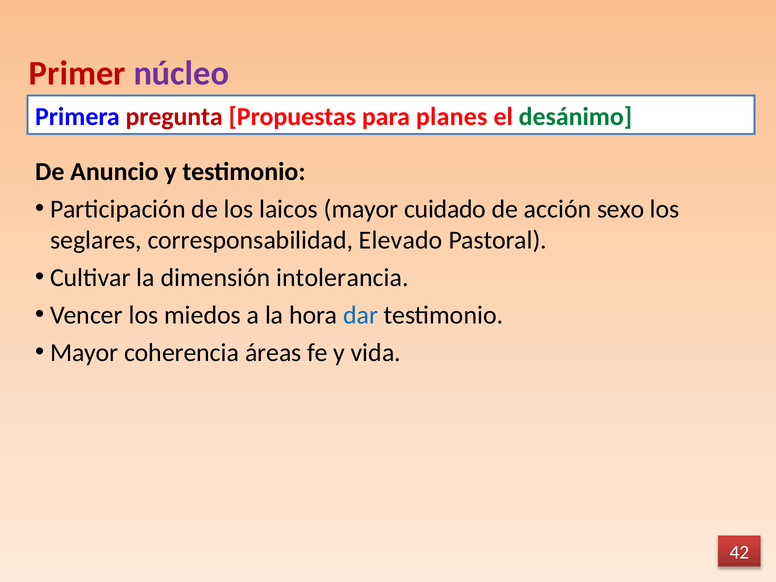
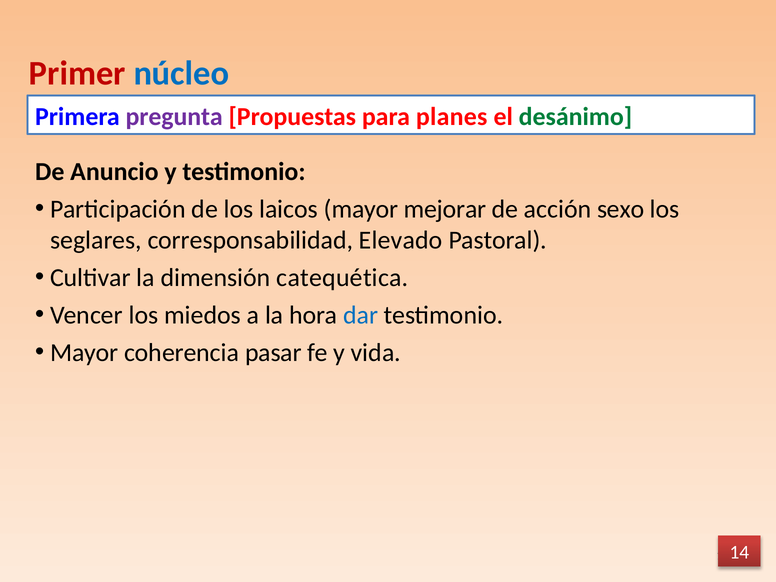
núcleo colour: purple -> blue (181, 73)
pregunta colour: red -> purple (174, 117)
cuidado: cuidado -> mejorar (445, 209)
intolerancia: intolerancia -> catequética (342, 278)
áreas: áreas -> pasar (273, 353)
42: 42 -> 14 (739, 552)
